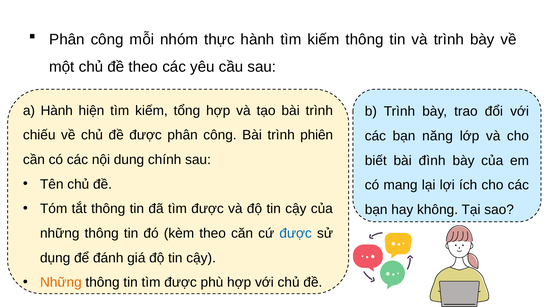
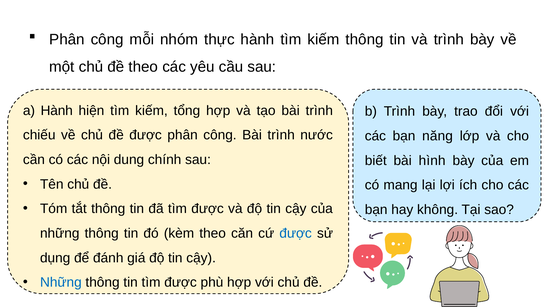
phiên: phiên -> nước (317, 135)
đình: đình -> hình (432, 161)
Những colour: orange -> blue (61, 283)
